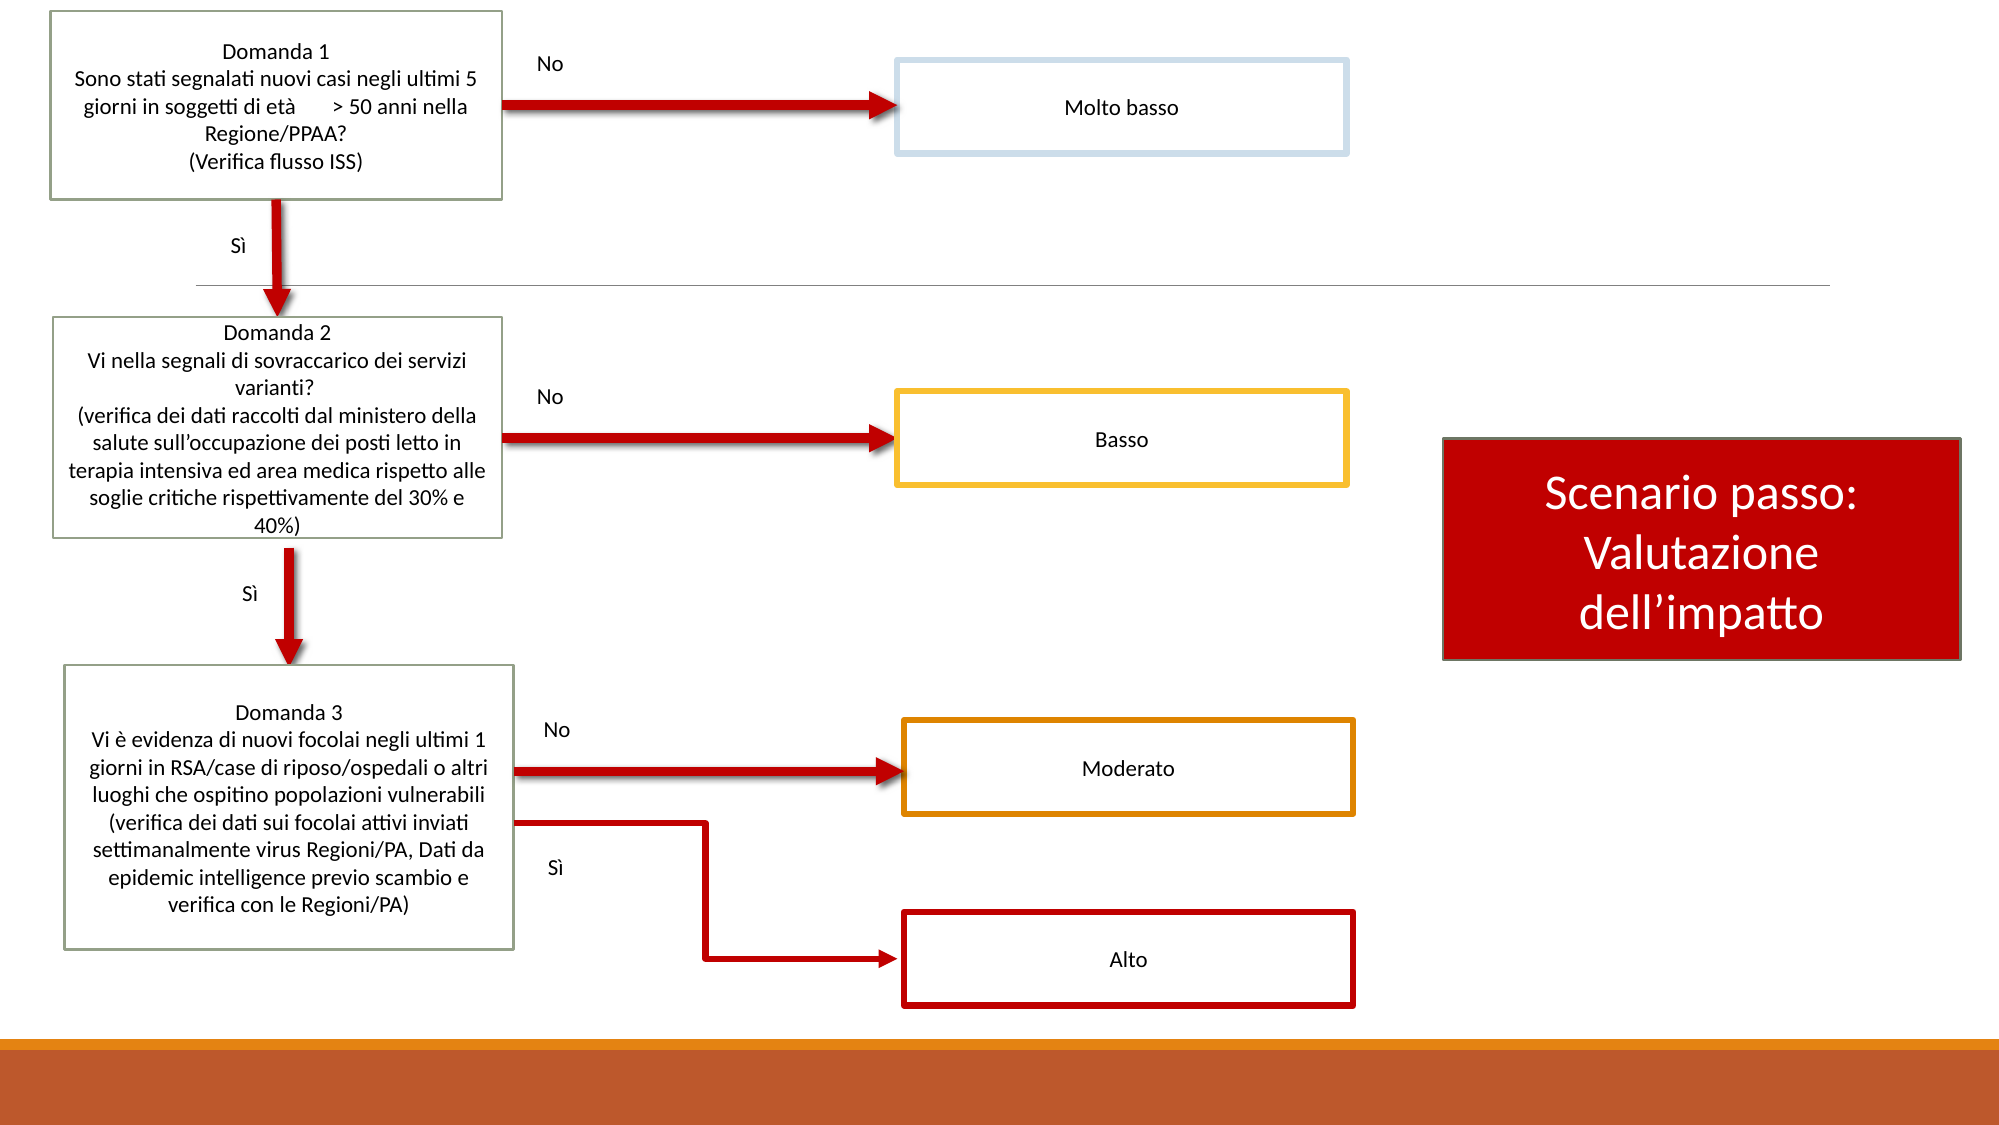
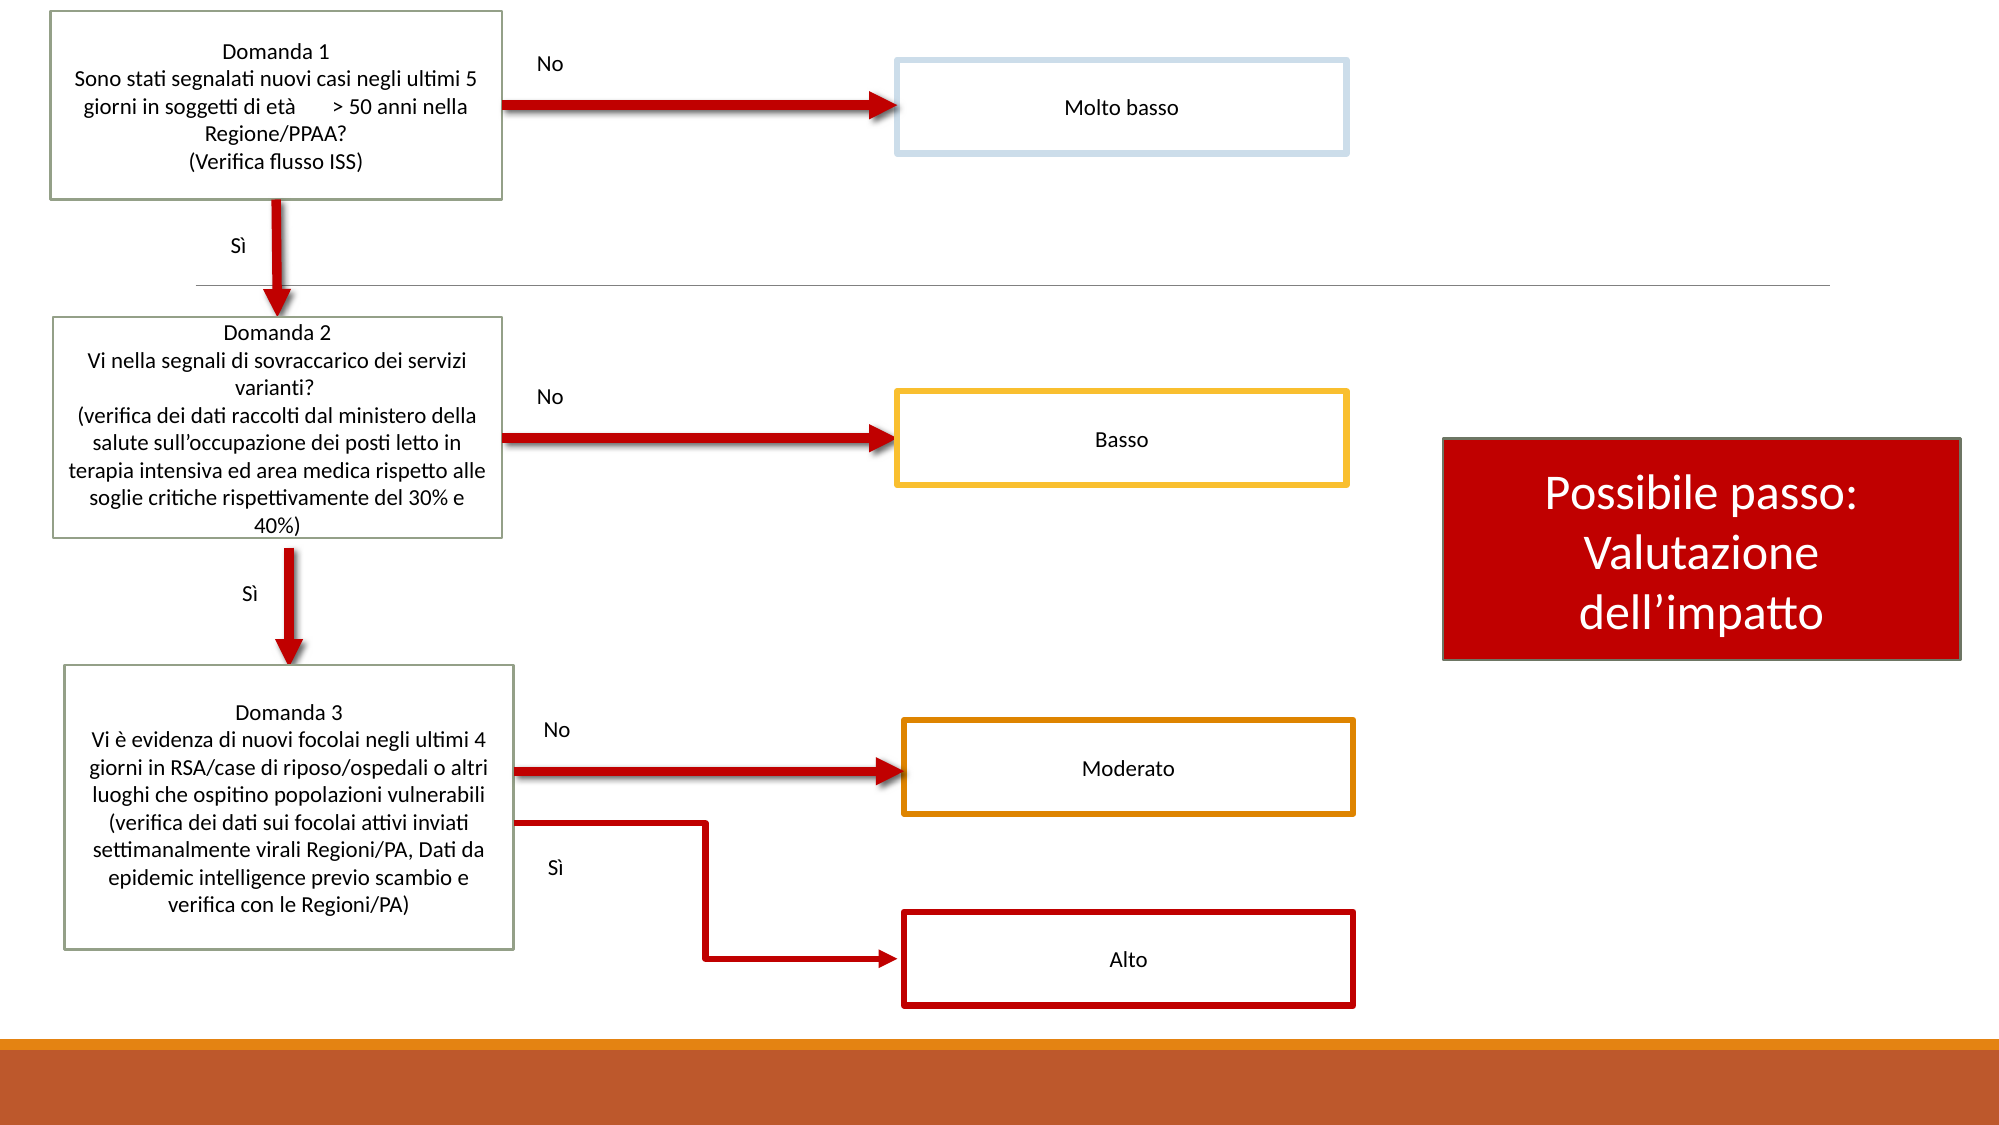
Scenario: Scenario -> Possibile (1632, 492)
ultimi 1: 1 -> 4 (480, 740)
virus: virus -> virali (279, 850)
